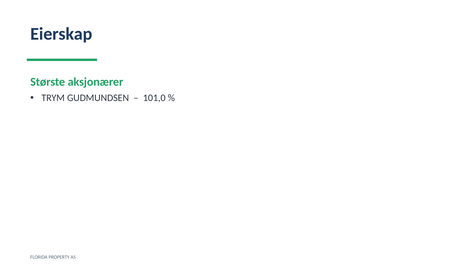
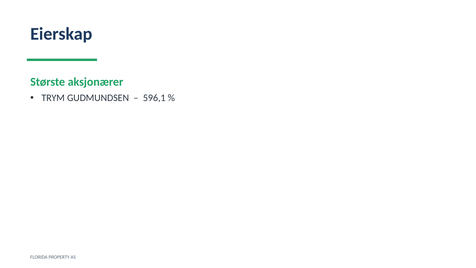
101,0: 101,0 -> 596,1 (154, 98)
